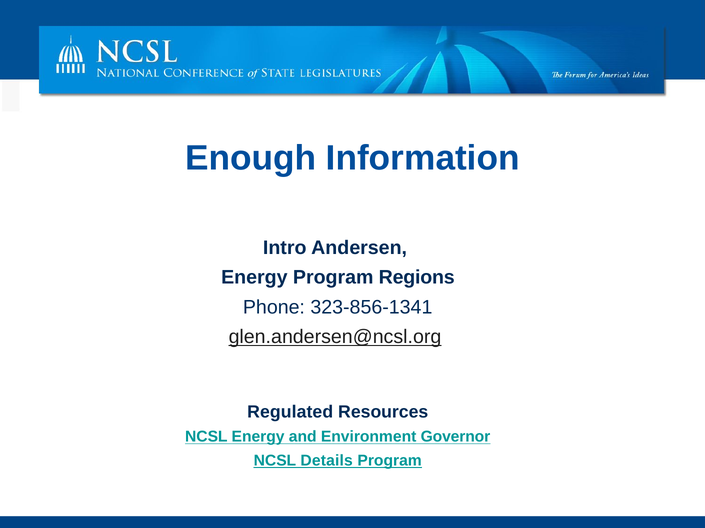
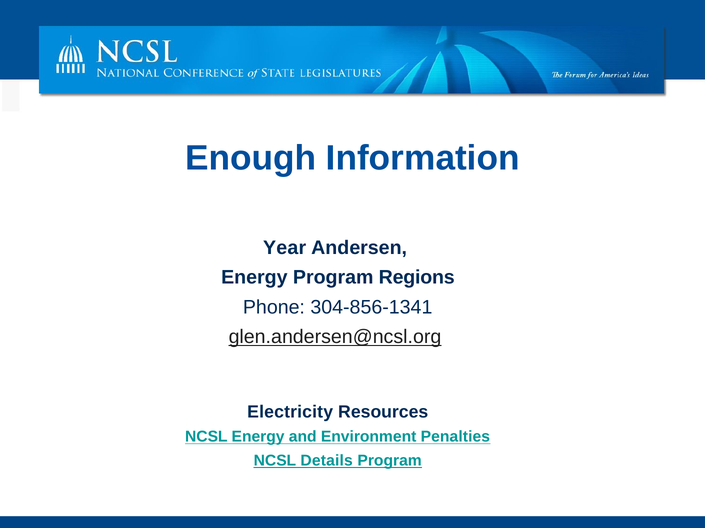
Intro: Intro -> Year (285, 248)
323-856-1341: 323-856-1341 -> 304-856-1341 (371, 308)
Regulated: Regulated -> Electricity (290, 413)
Governor: Governor -> Penalties (455, 437)
